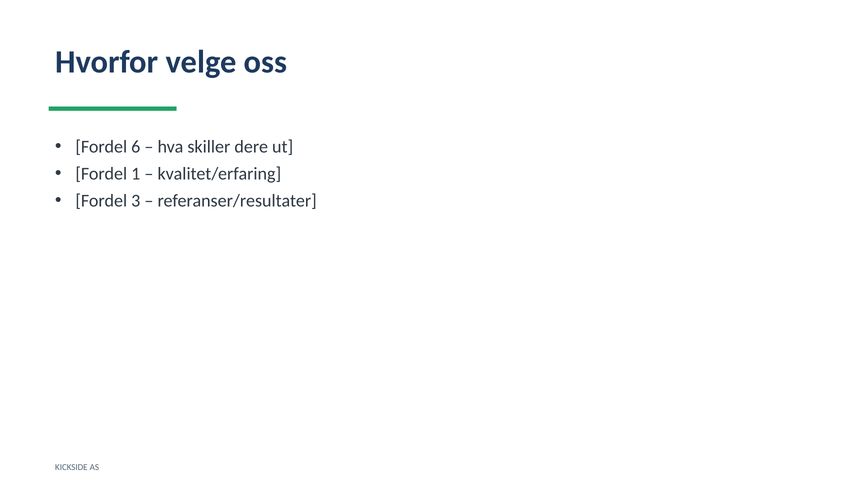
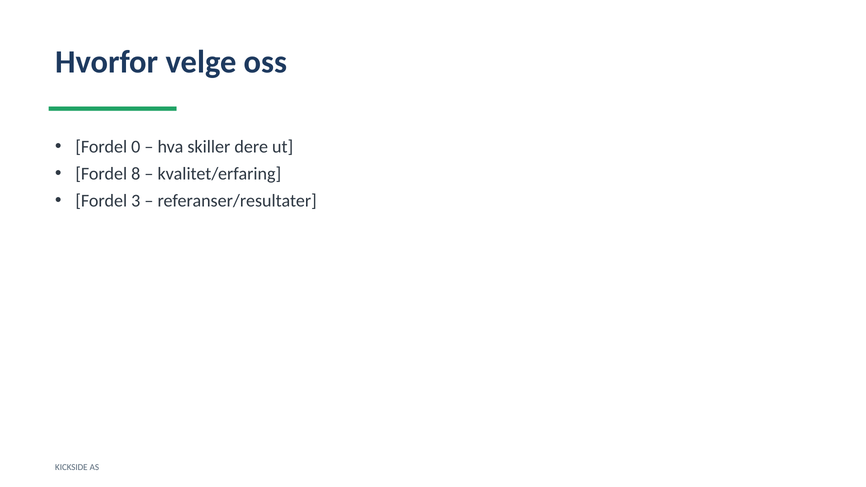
6: 6 -> 0 (136, 147)
1: 1 -> 8 (136, 174)
